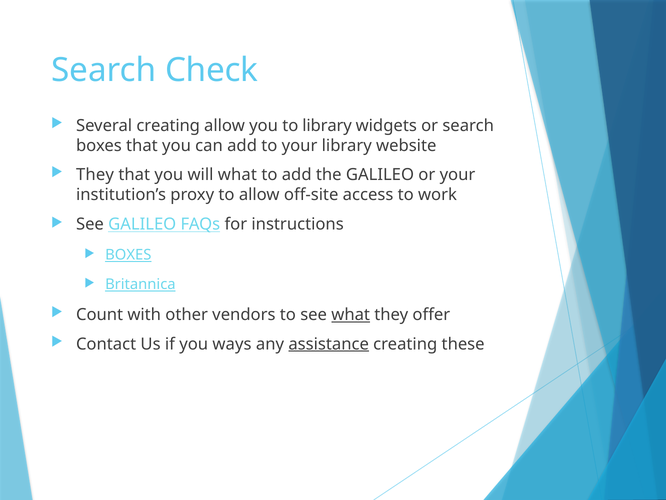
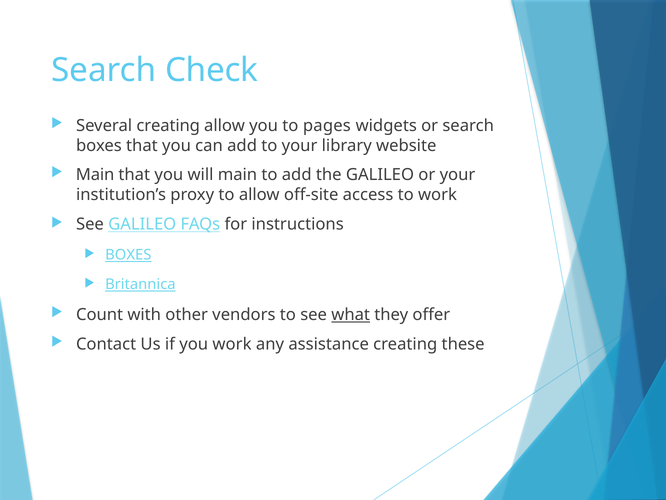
to library: library -> pages (327, 125)
They: They -> Main (95, 175)
will what: what -> main (237, 175)
you ways: ways -> work (232, 344)
assistance underline: present -> none (329, 344)
